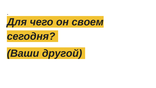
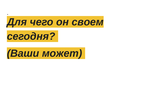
другой: другой -> может (62, 53)
